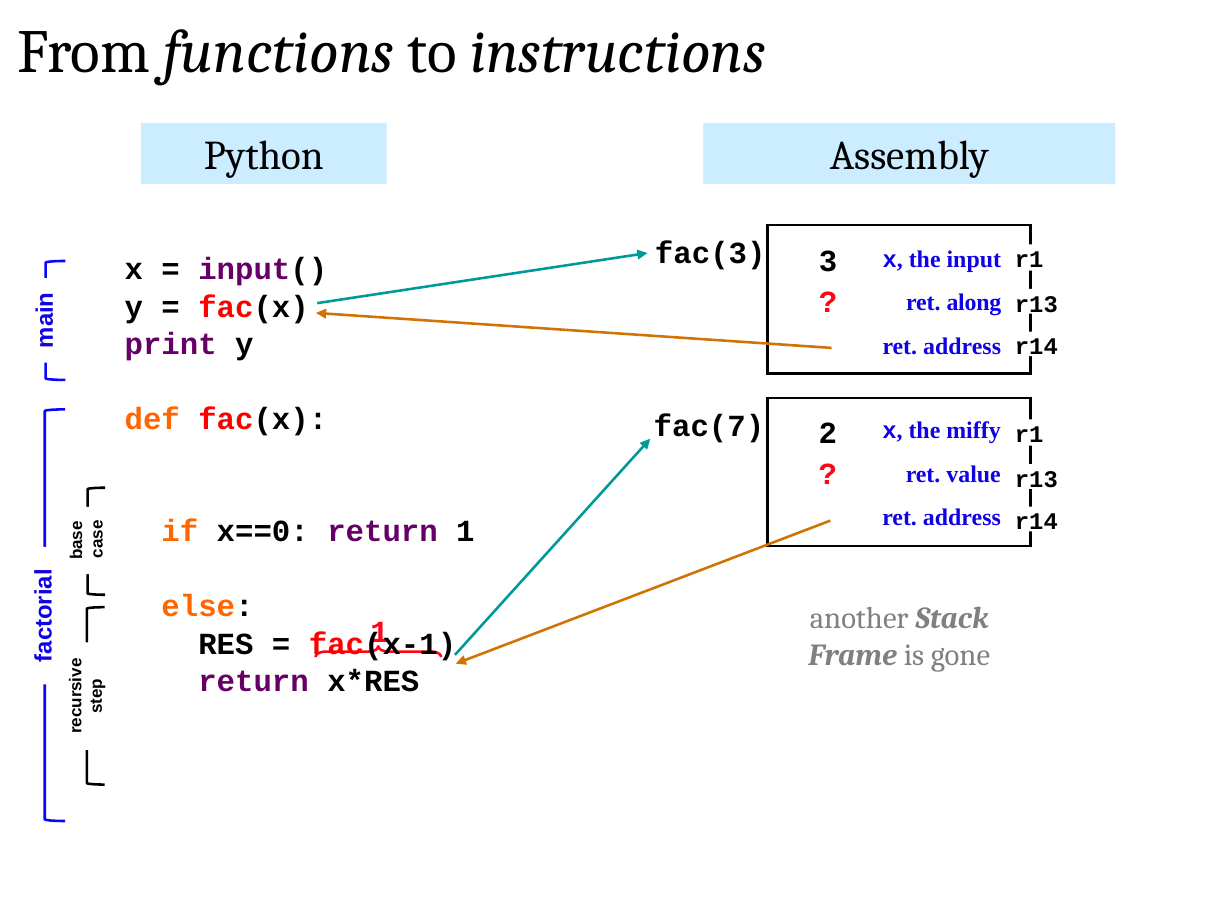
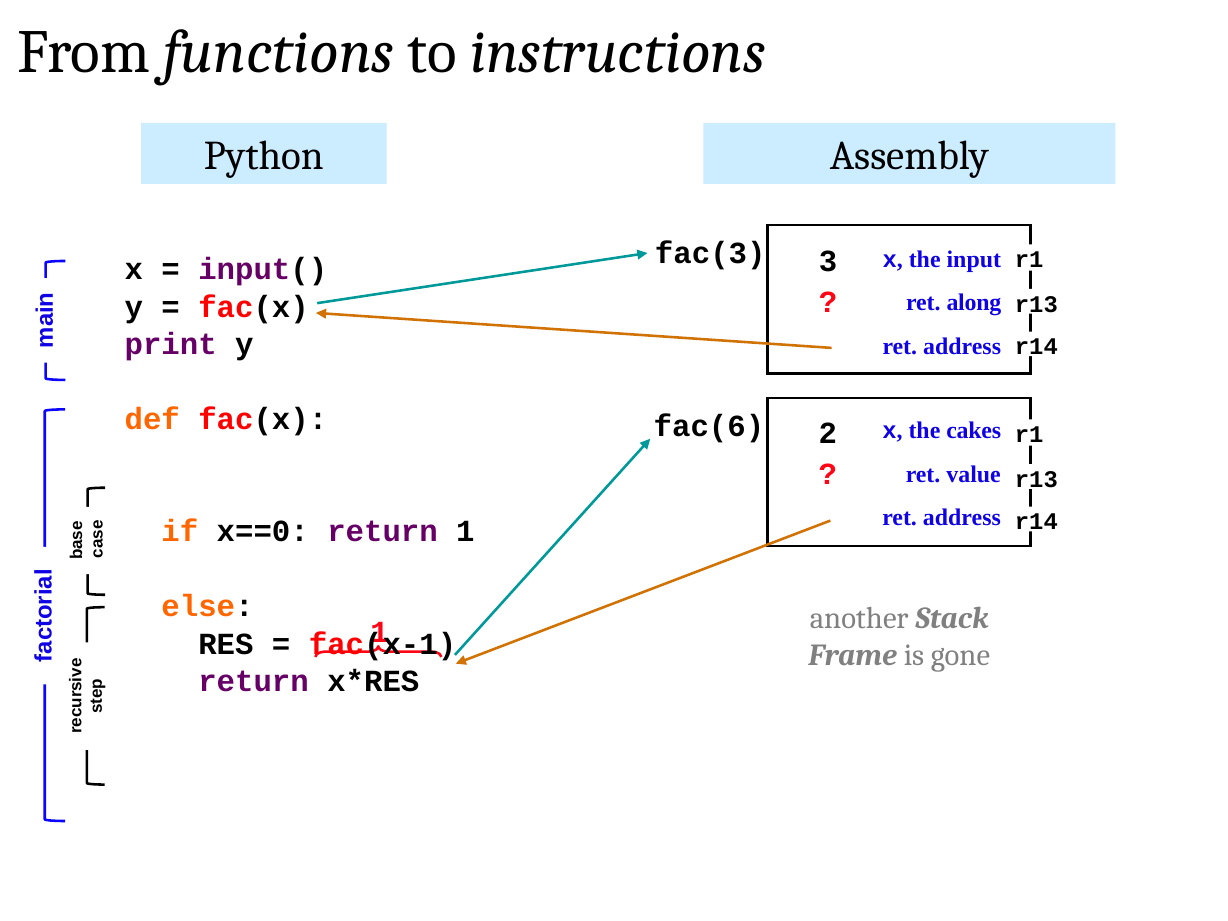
fac(7: fac(7 -> fac(6 (709, 426)
miffy: miffy -> cakes (974, 431)
